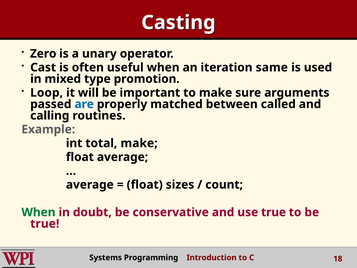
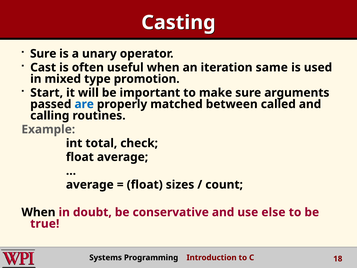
Zero: Zero -> Sure (43, 54)
Loop: Loop -> Start (47, 93)
total make: make -> check (139, 143)
When colour: green -> black (38, 212)
use true: true -> else (273, 212)
